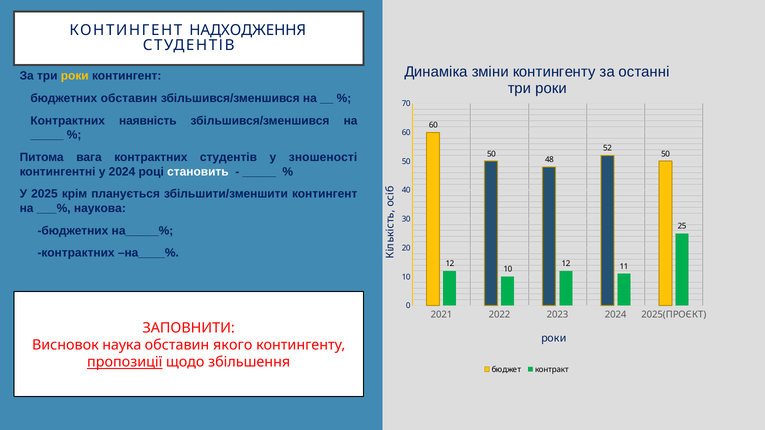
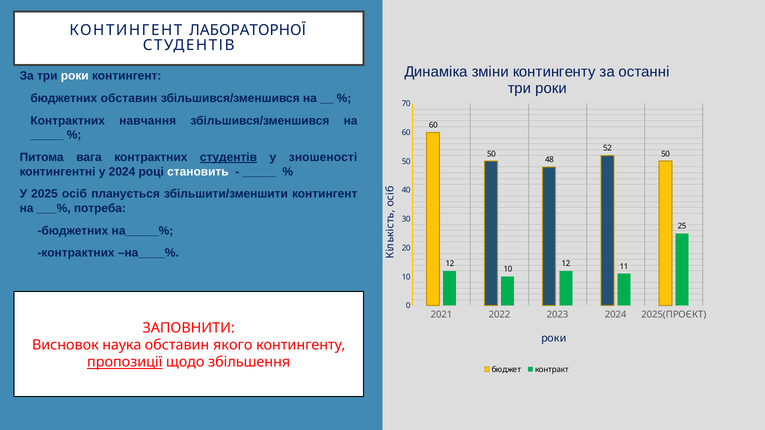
НАДХОДЖЕННЯ: НАДХОДЖЕННЯ -> ЛАБОРАТОРНОЇ (248, 30)
роки colour: yellow -> white (75, 76)
наявність: наявність -> навчання (148, 121)
студентів underline: none -> present (229, 157)
крім: крім -> осіб (74, 194)
наукова: наукова -> потреба (100, 208)
